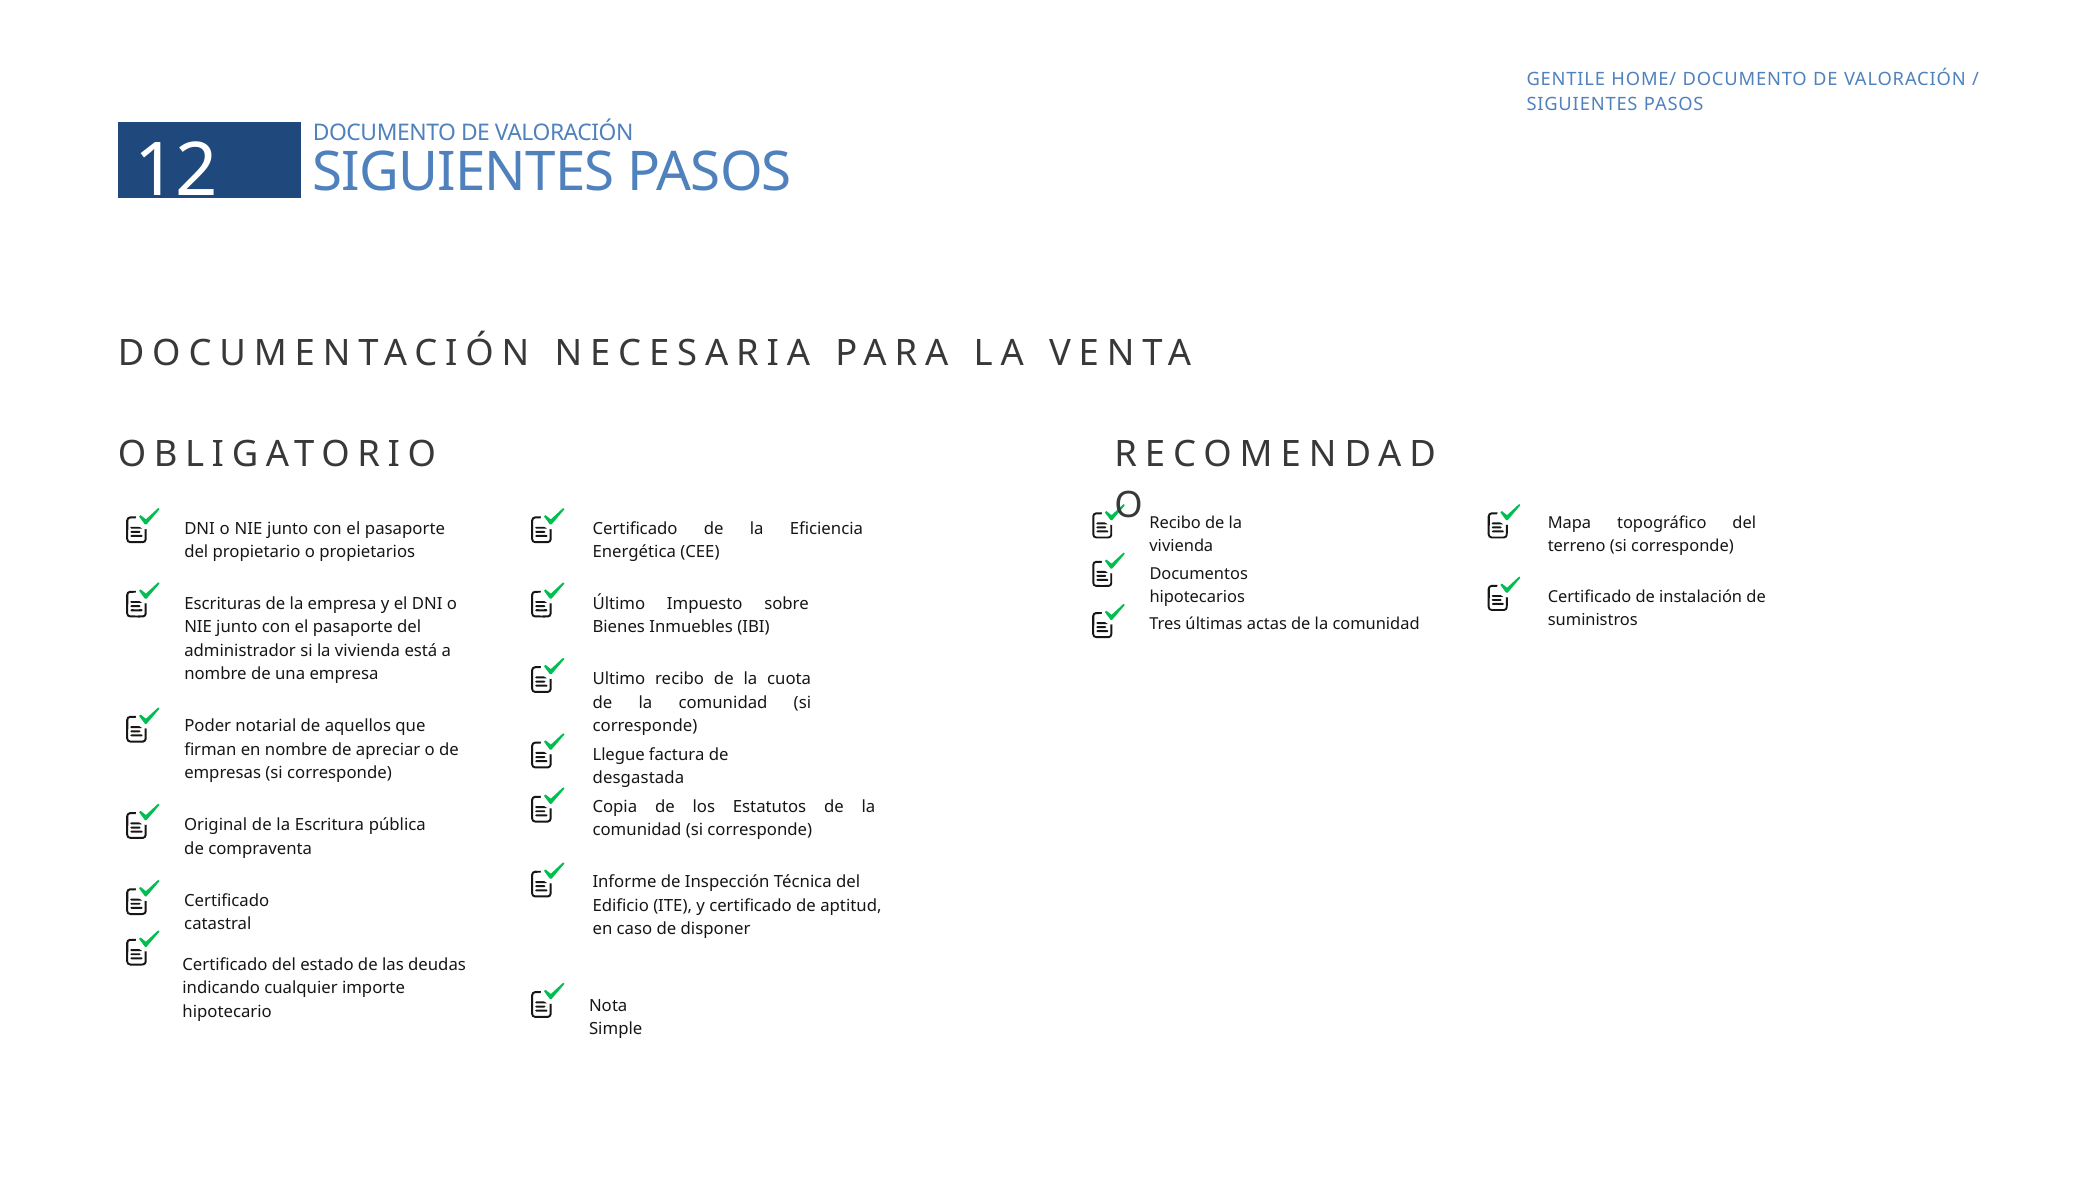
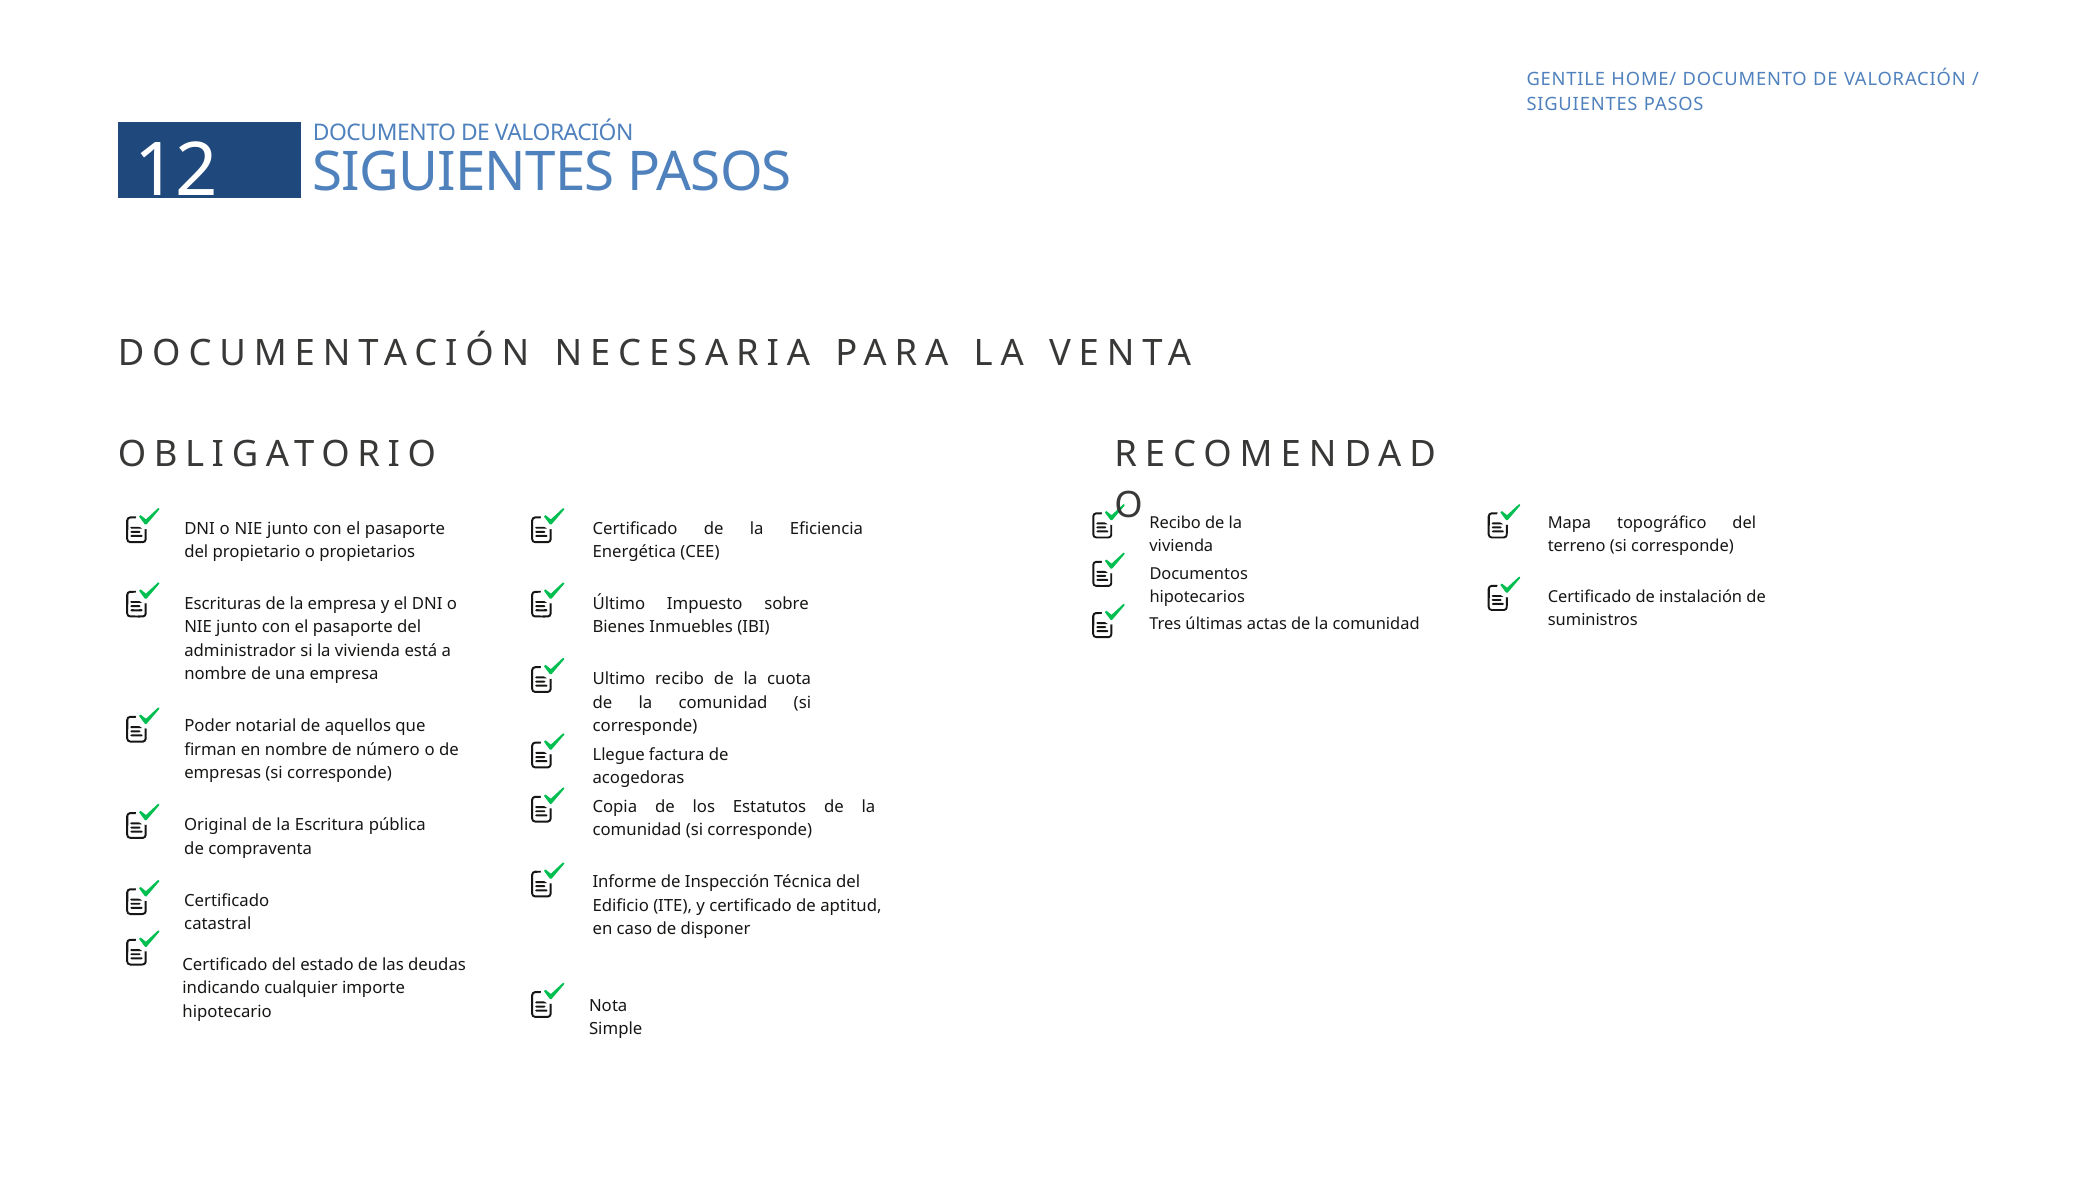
apreciar: apreciar -> número (388, 749)
desgastada: desgastada -> acogedoras (639, 778)
